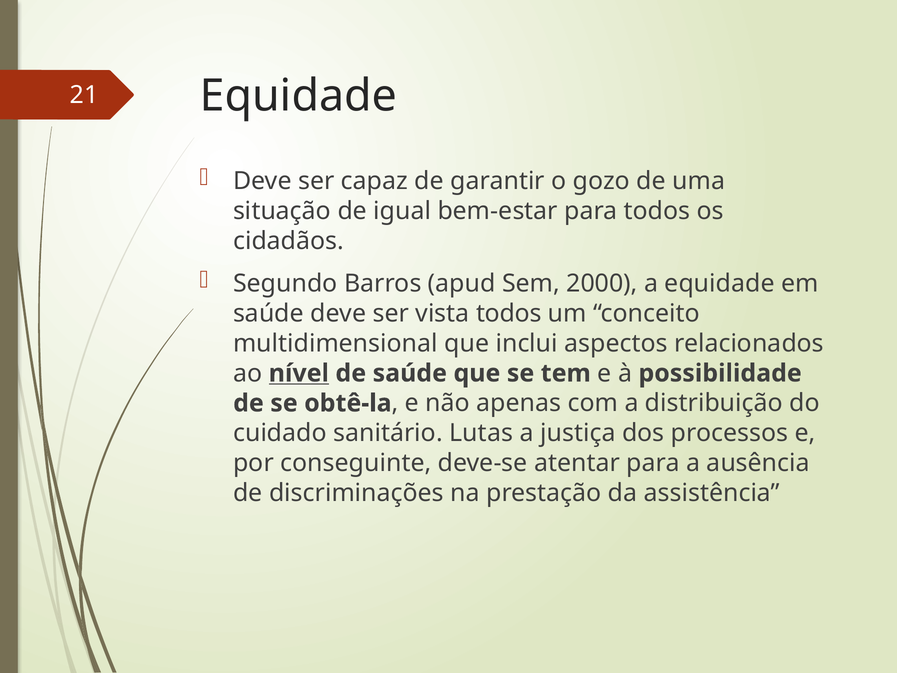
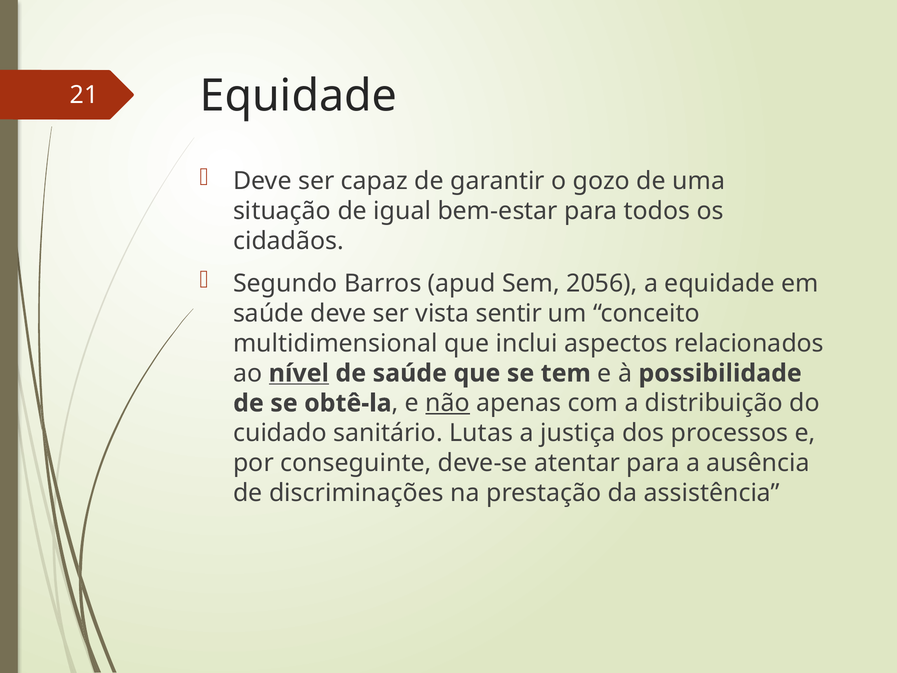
2000: 2000 -> 2056 (602, 283)
vista todos: todos -> sentir (509, 313)
não underline: none -> present (448, 403)
